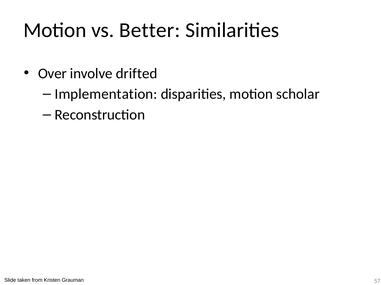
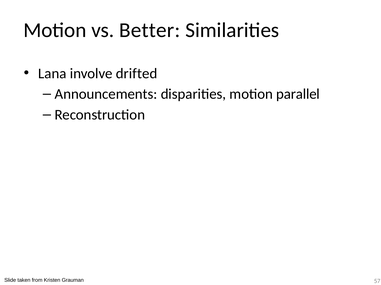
Over: Over -> Lana (52, 74)
Implementation: Implementation -> Announcements (106, 94)
scholar: scholar -> parallel (298, 94)
